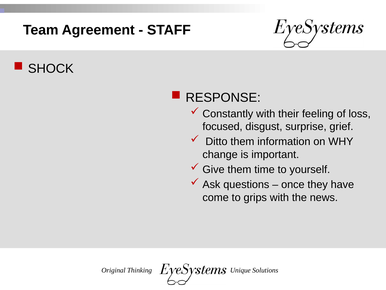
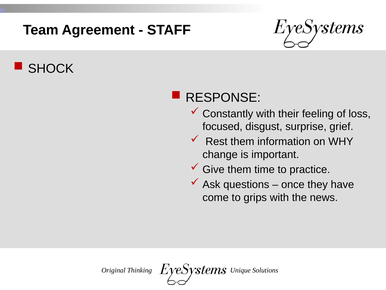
Ditto: Ditto -> Rest (216, 141)
yourself: yourself -> practice (310, 169)
